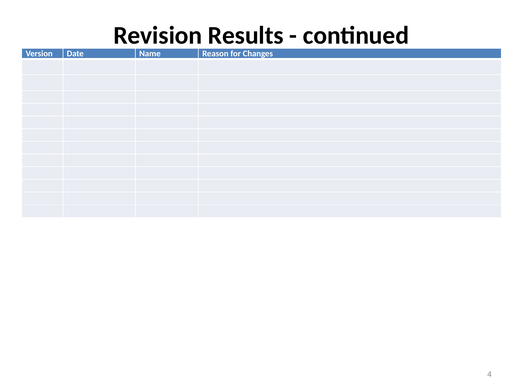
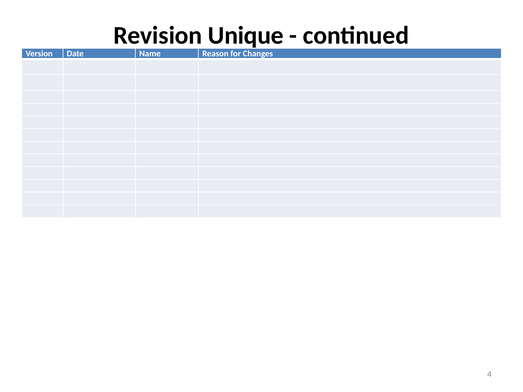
Results: Results -> Unique (246, 35)
